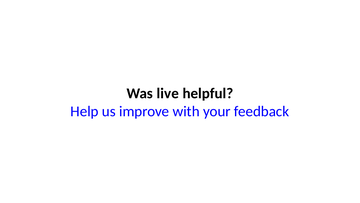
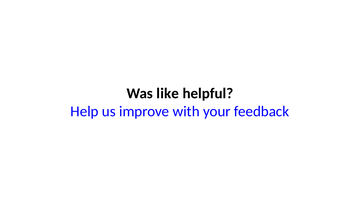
live: live -> like (168, 93)
